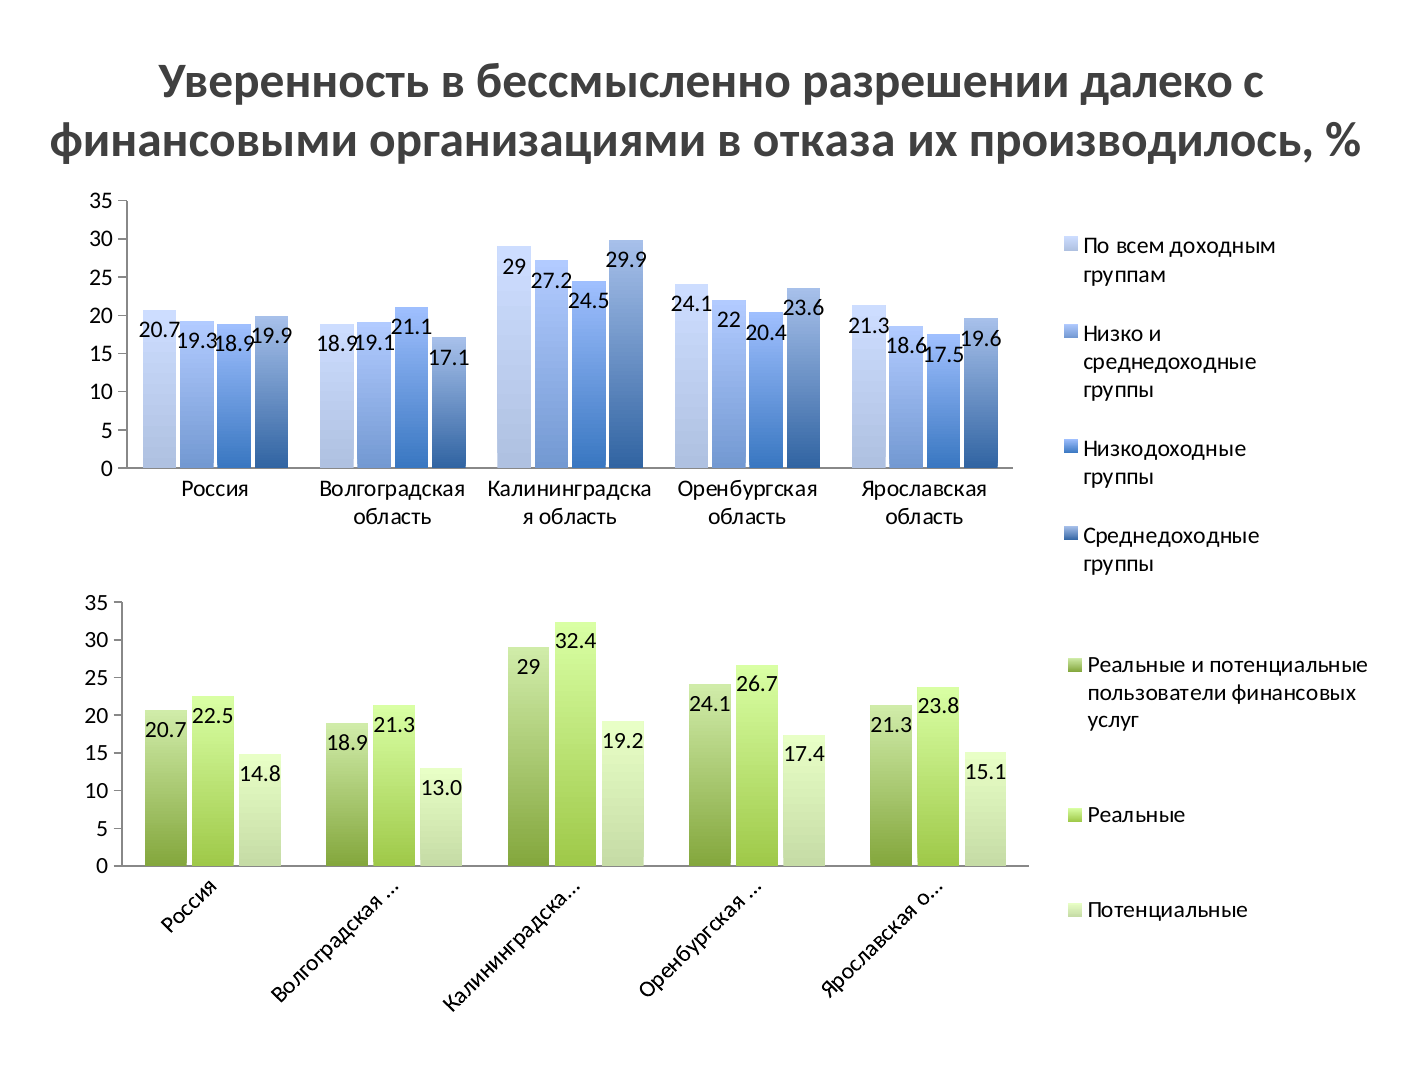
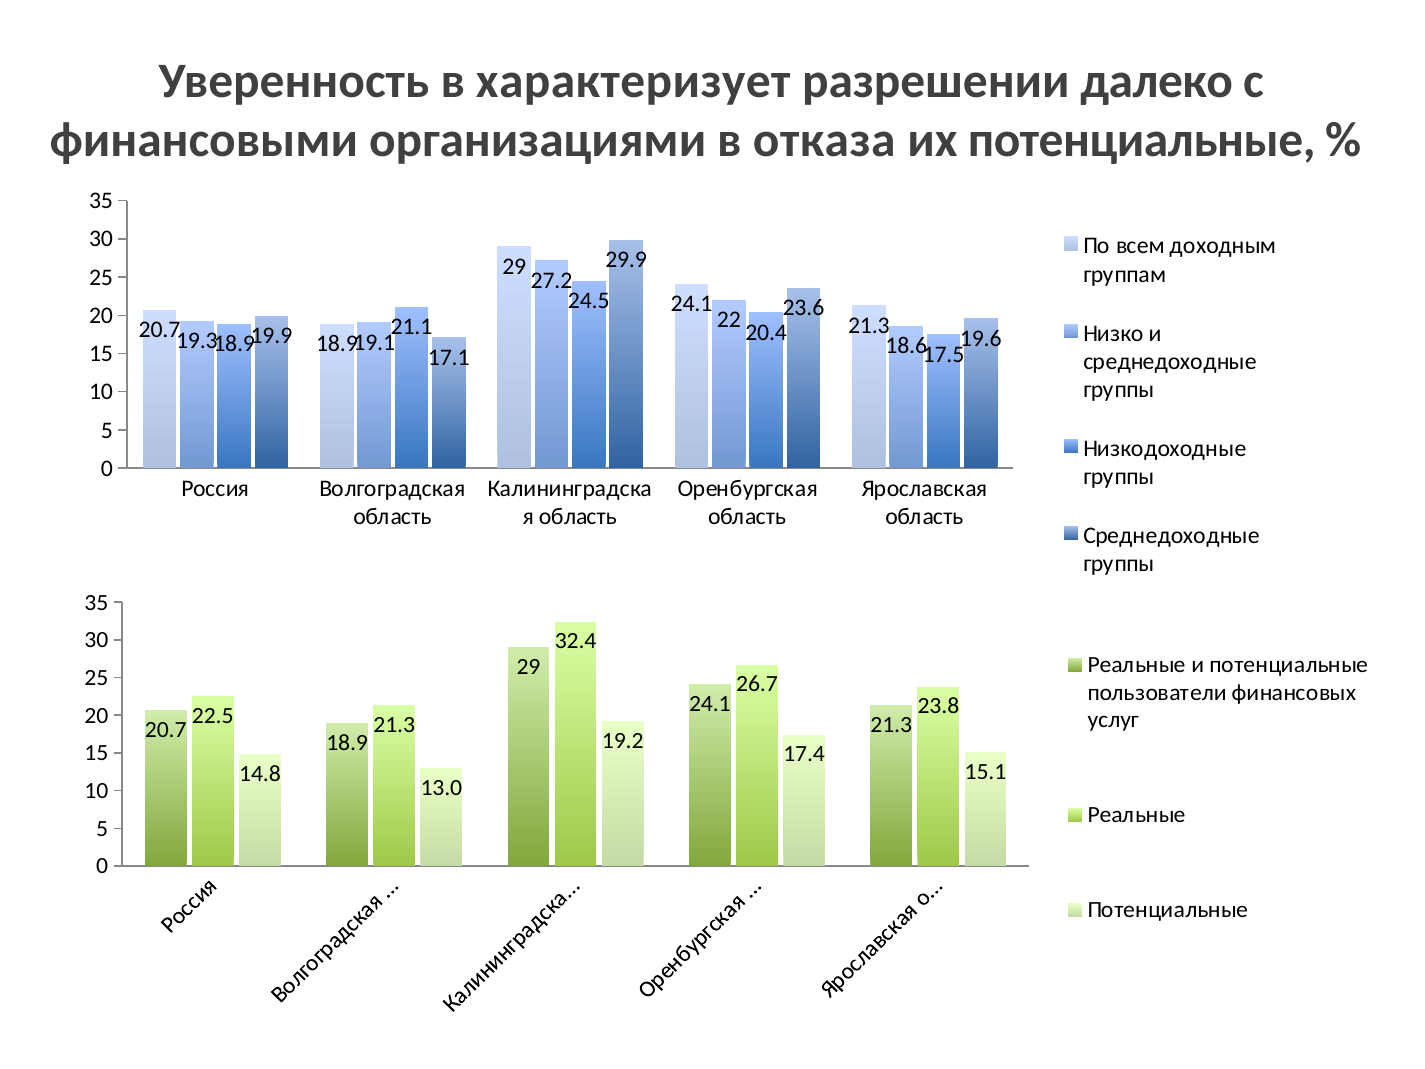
бессмысленно: бессмысленно -> характеризует (633, 81)
их производилось: производилось -> потенциальные (1142, 140)
